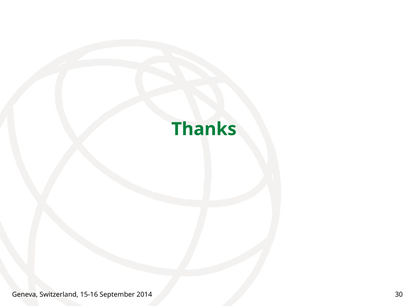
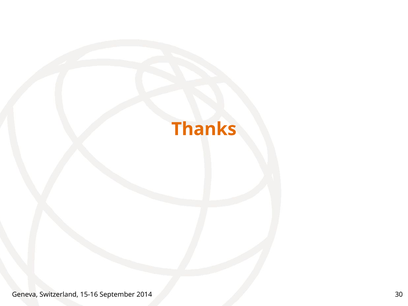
Thanks colour: green -> orange (204, 129)
